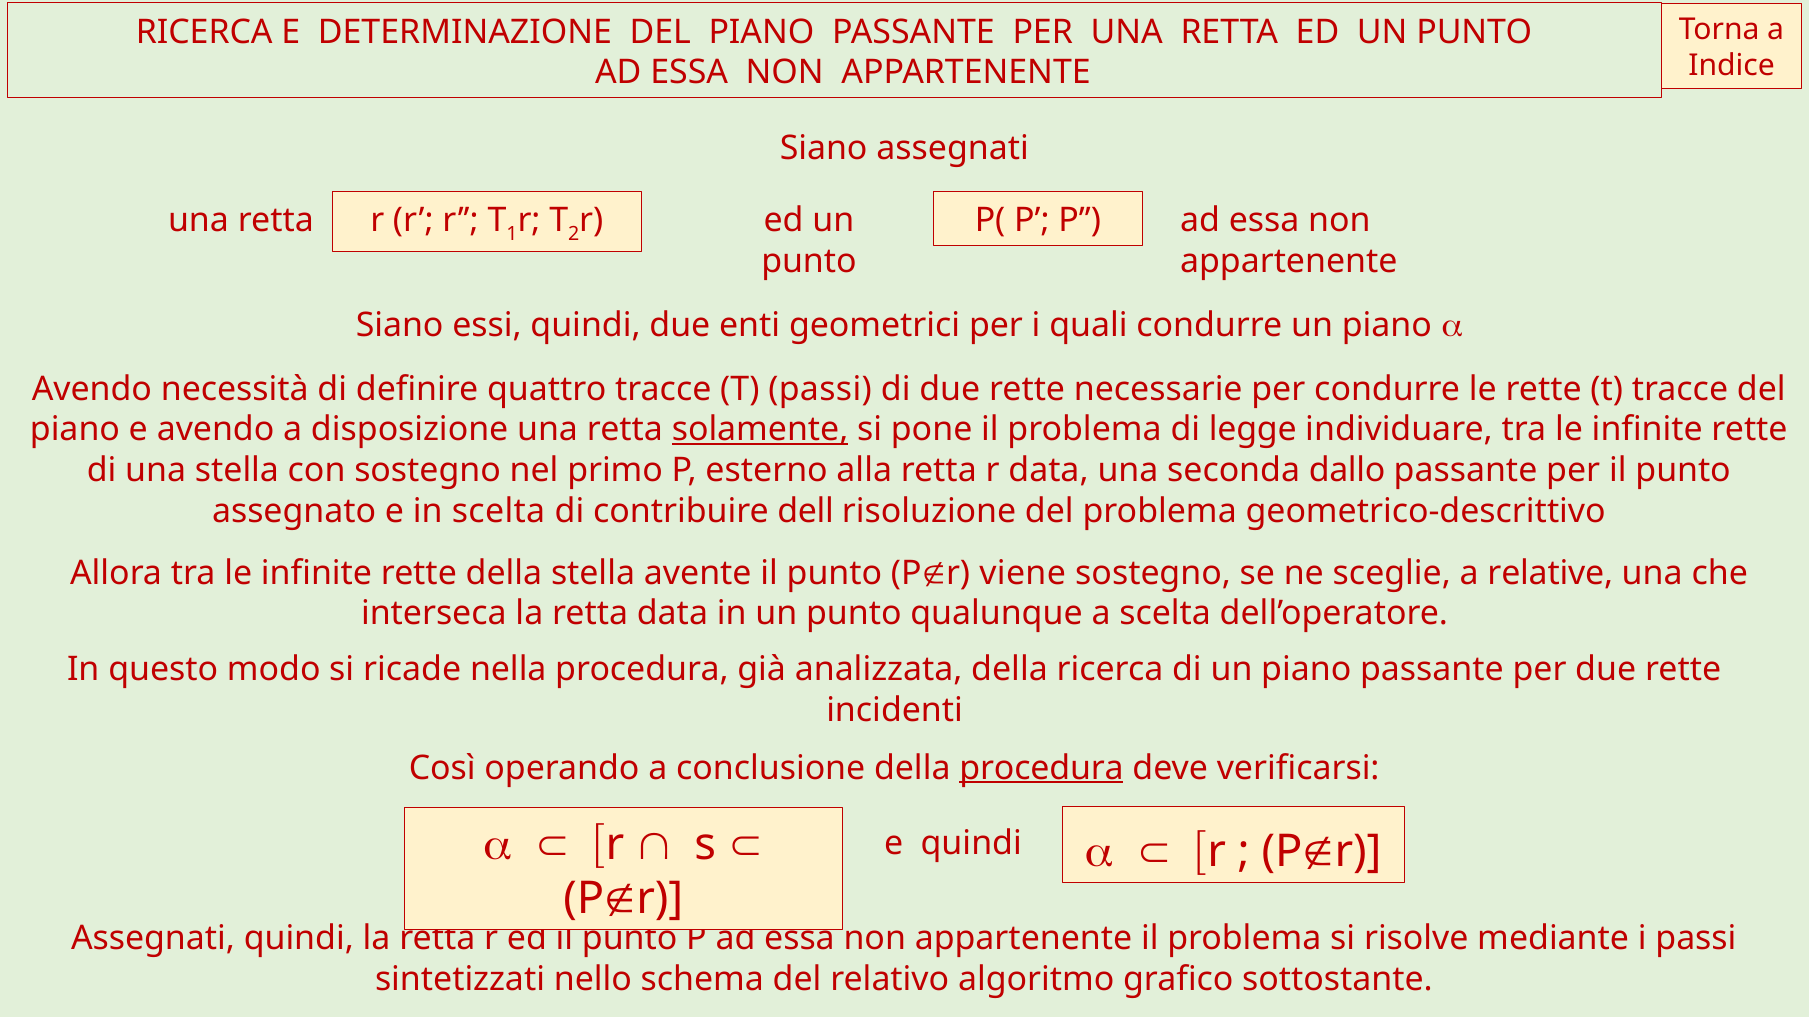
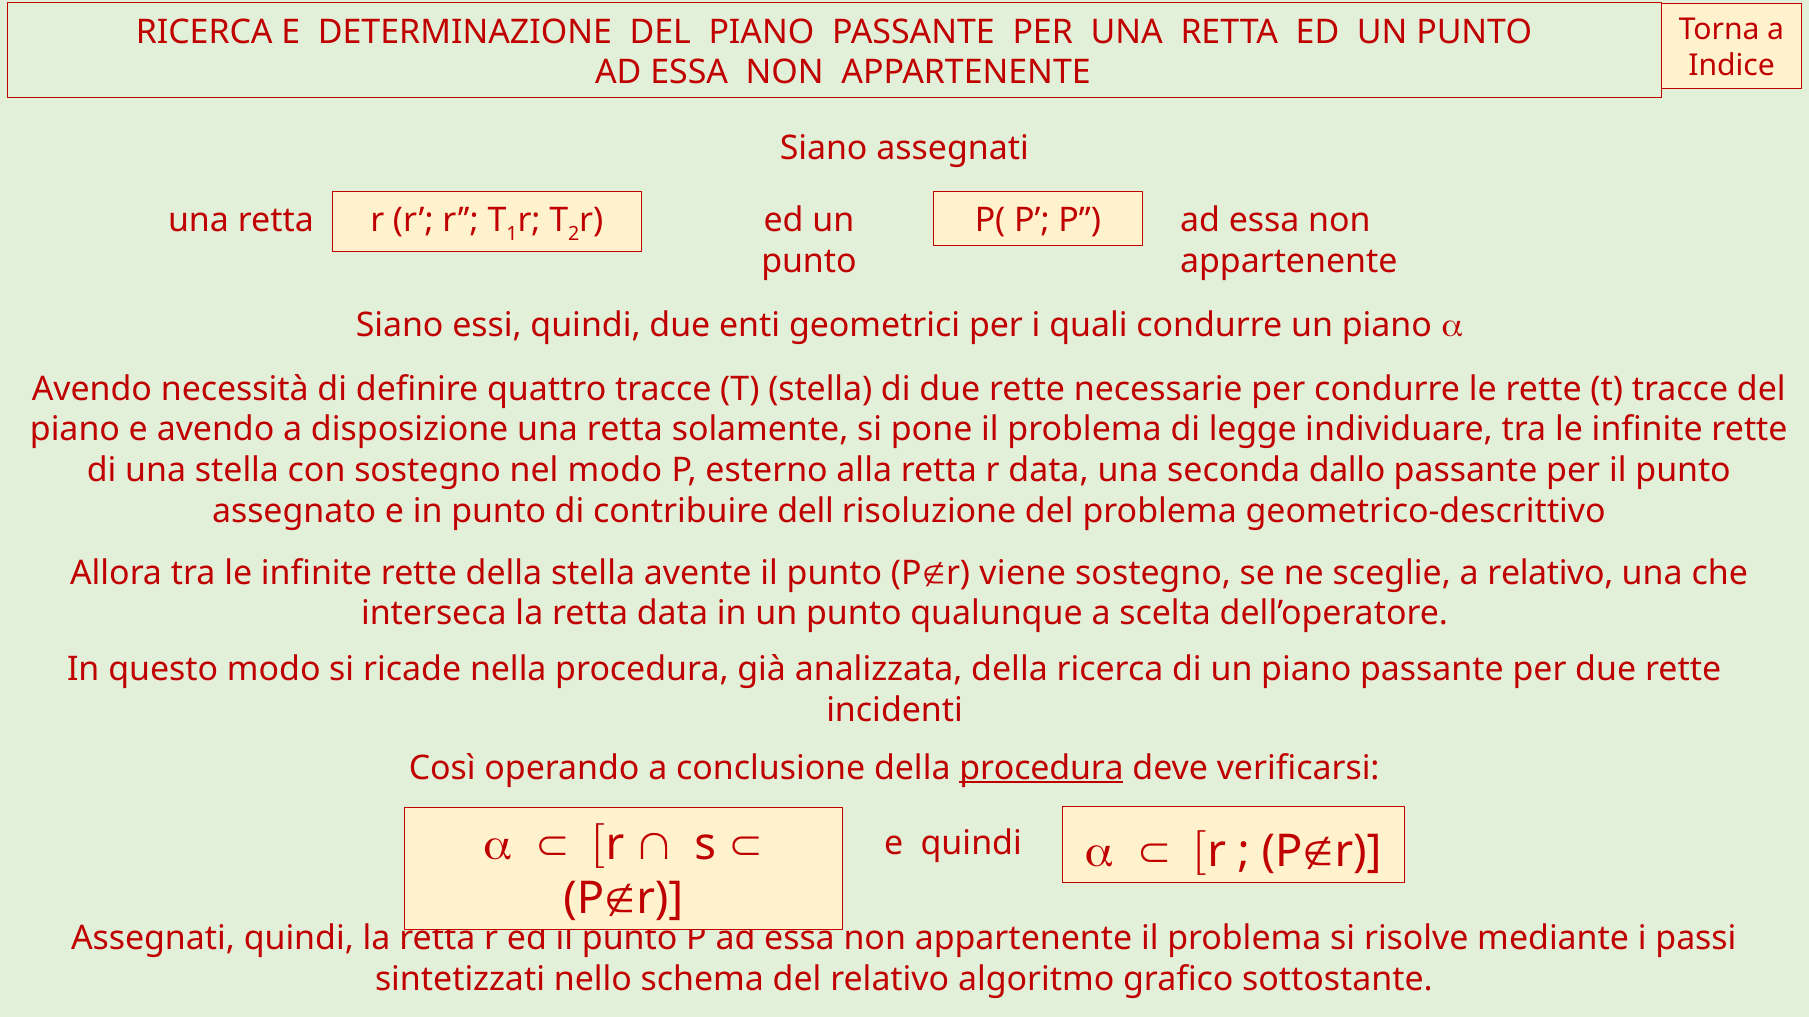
T passi: passi -> stella (820, 389)
solamente underline: present -> none (760, 430)
nel primo: primo -> modo (615, 471)
in scelta: scelta -> punto (499, 511)
a relative: relative -> relativo (1550, 573)
